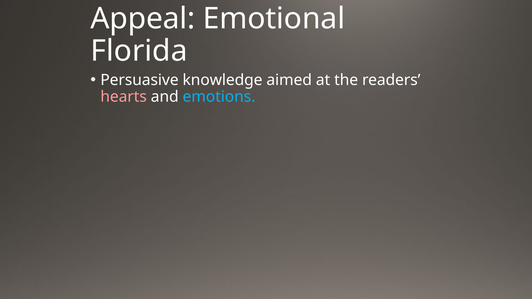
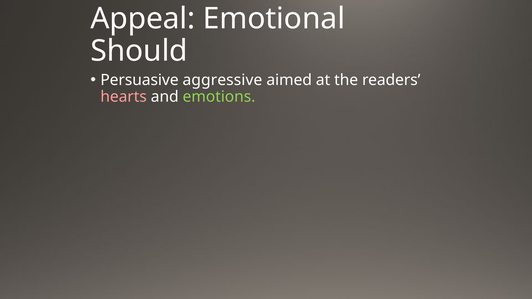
Florida: Florida -> Should (139, 51)
knowledge: knowledge -> aggressive (222, 80)
emotions colour: light blue -> light green (219, 97)
